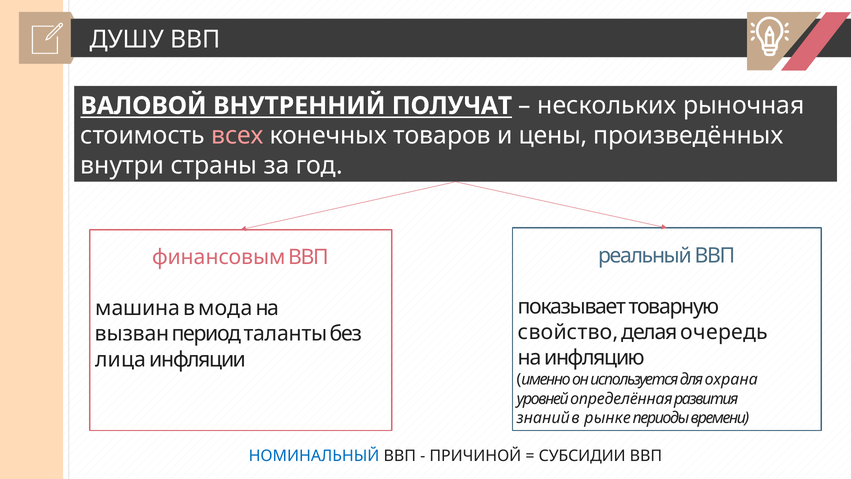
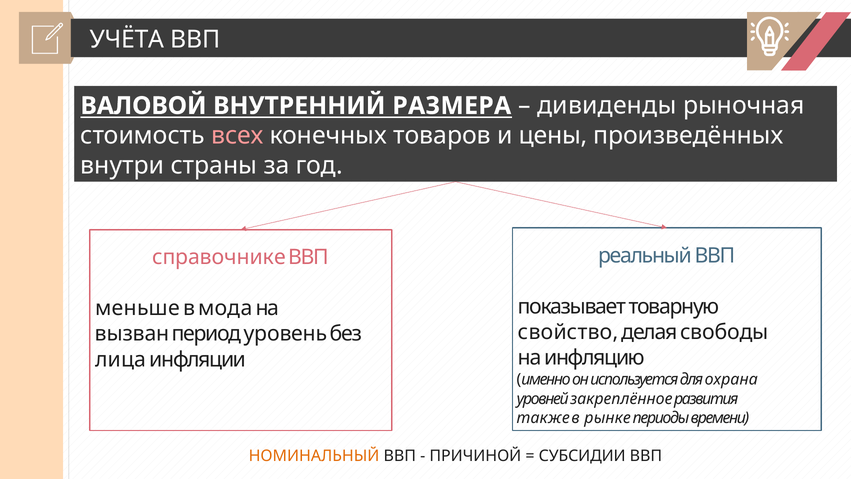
ДУШУ: ДУШУ -> УЧЁТА (127, 40)
ПОЛУЧАТ: ПОЛУЧАТ -> РАЗМЕРА (452, 106)
нескольких: нескольких -> дивиденды (607, 106)
финансовым: финансовым -> справочнике (219, 257)
машина: машина -> меньше (138, 308)
очередь: очередь -> свободы (724, 332)
таланты: таланты -> уровень (286, 334)
определённая: определённая -> закреплённое (621, 399)
знаний: знаний -> также (543, 418)
НОМИНАЛЬНЫЙ colour: blue -> orange (314, 456)
